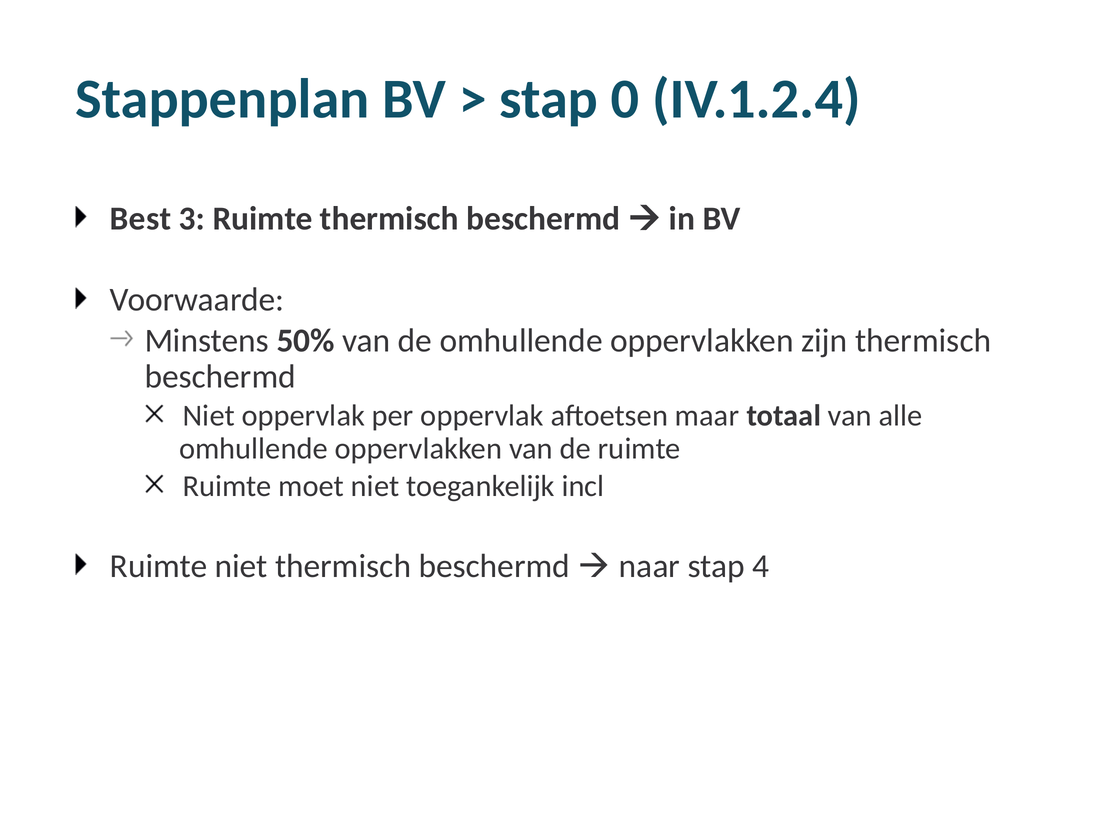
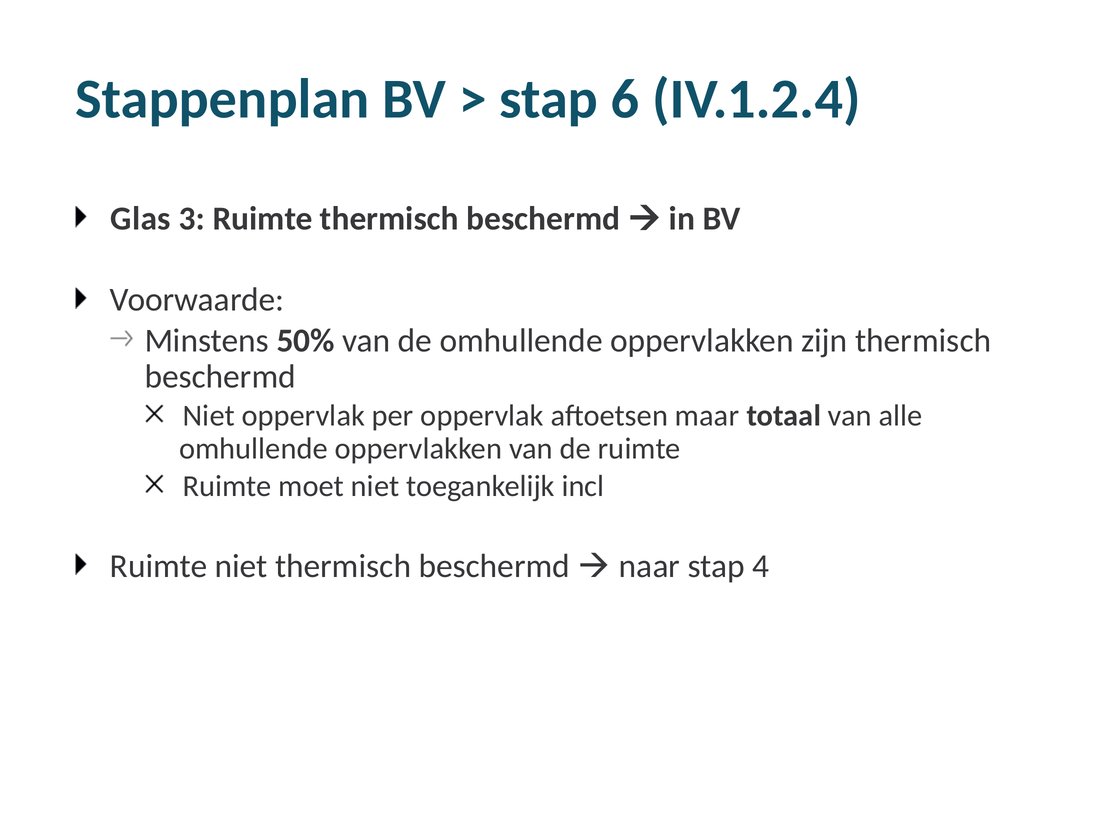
0: 0 -> 6 (625, 99)
Best: Best -> Glas (141, 218)
